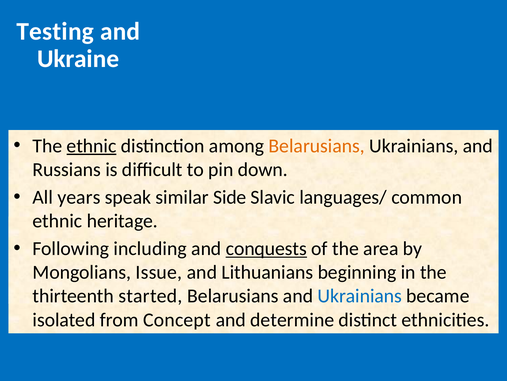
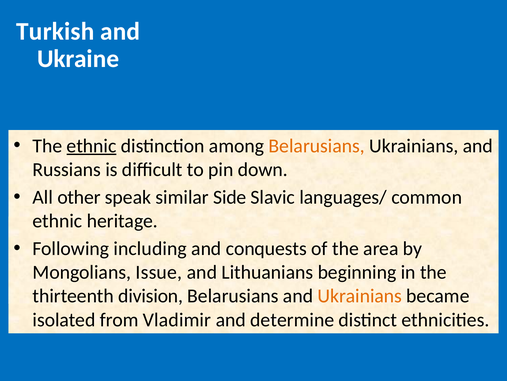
Testing: Testing -> Turkish (55, 31)
years: years -> other (79, 197)
conquests underline: present -> none (266, 248)
started: started -> division (151, 296)
Ukrainians colour: blue -> orange (360, 296)
Concept: Concept -> Vladimir (177, 319)
